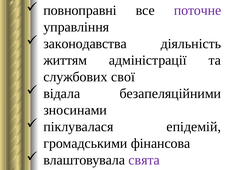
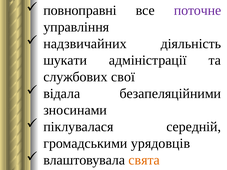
законодавства: законодавства -> надзвичайних (85, 44)
життям: життям -> шукати (65, 60)
епідемій: епідемій -> середній (194, 127)
фінансова: фінансова -> урядовців (160, 144)
свята colour: purple -> orange (144, 160)
